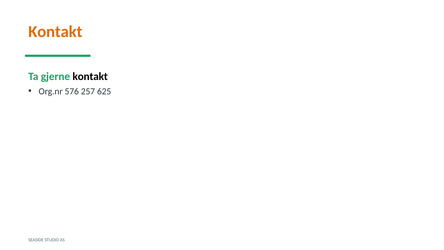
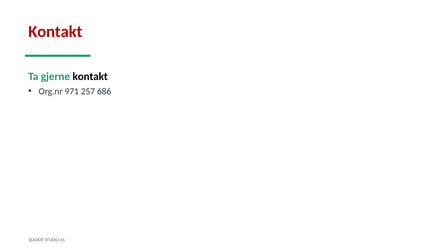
Kontakt colour: orange -> red (55, 32)
576: 576 -> 971 (72, 91)
625: 625 -> 686 (104, 91)
